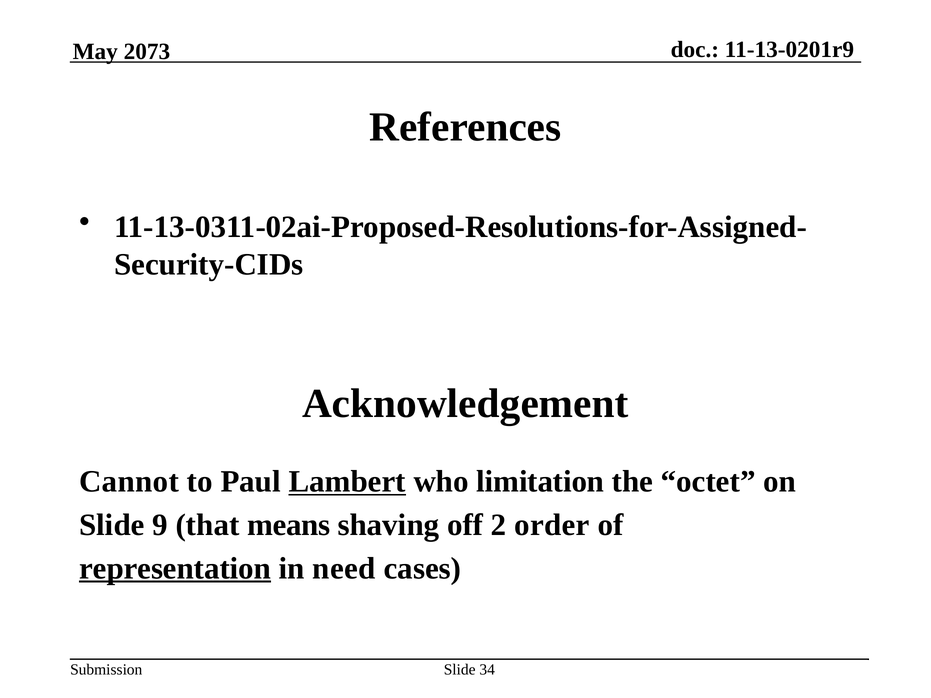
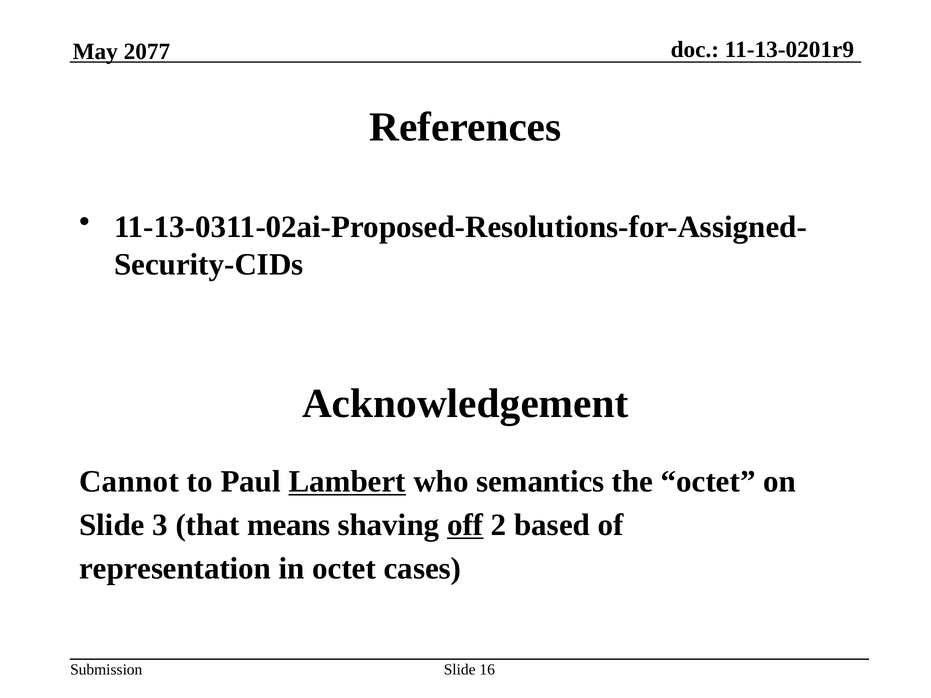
2073: 2073 -> 2077 (147, 52)
limitation: limitation -> semantics (540, 482)
9: 9 -> 3 (160, 525)
off underline: none -> present (465, 525)
order: order -> based (552, 525)
representation underline: present -> none (175, 569)
in need: need -> octet (344, 569)
34: 34 -> 16 (487, 670)
